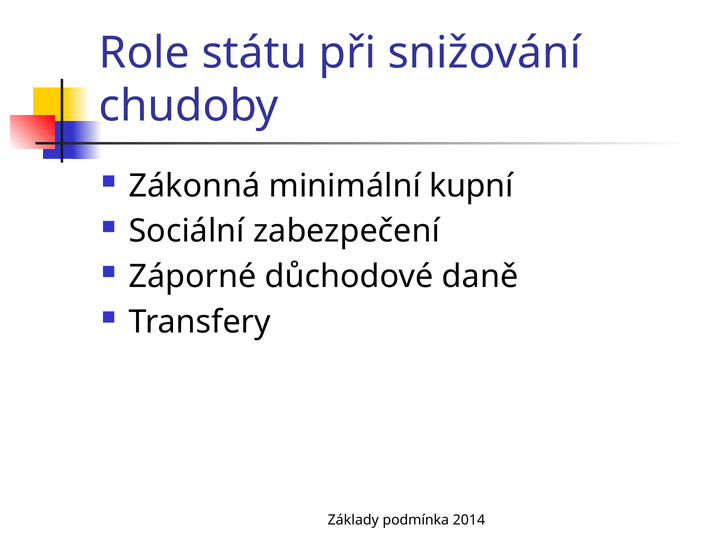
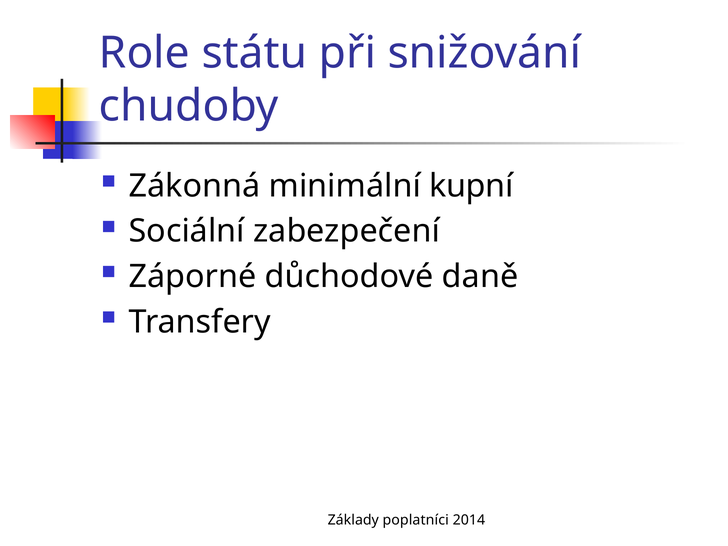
podmínka: podmínka -> poplatníci (416, 520)
